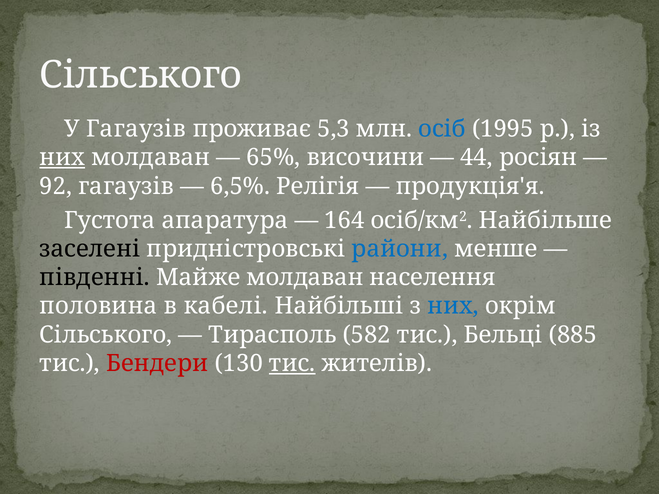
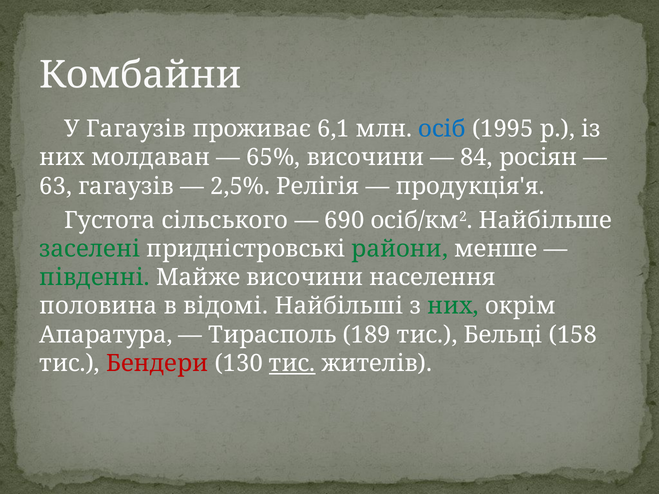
Сільського: Сільського -> Комбайни (141, 75)
5,3: 5,3 -> 6,1 (333, 129)
них underline: present -> none (62, 158)
44: 44 -> 84 (476, 158)
92: 92 -> 63 (56, 186)
6,5%: 6,5% -> 2,5% (240, 186)
апаратура: апаратура -> сільського (225, 220)
164: 164 -> 690 (344, 220)
заселені colour: black -> green (90, 249)
райони colour: blue -> green (400, 249)
південні colour: black -> green (95, 278)
Майже молдаван: молдаван -> височини (305, 278)
кабелі: кабелі -> відомі (226, 306)
них colour: blue -> green (453, 306)
Сільського: Сільського -> Апаратура (106, 335)
582: 582 -> 189 (367, 335)
885: 885 -> 158 (573, 335)
